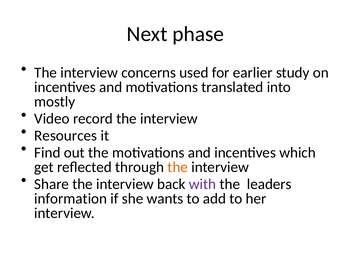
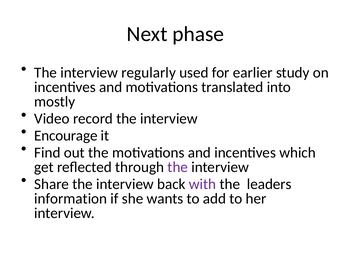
concerns: concerns -> regularly (149, 73)
Resources: Resources -> Encourage (66, 136)
the colour: orange -> purple (178, 167)
